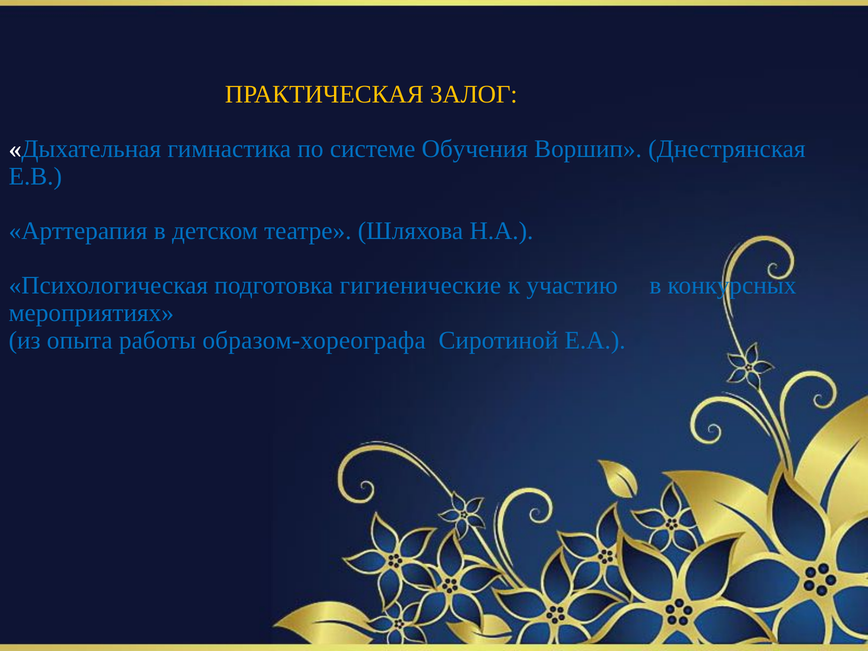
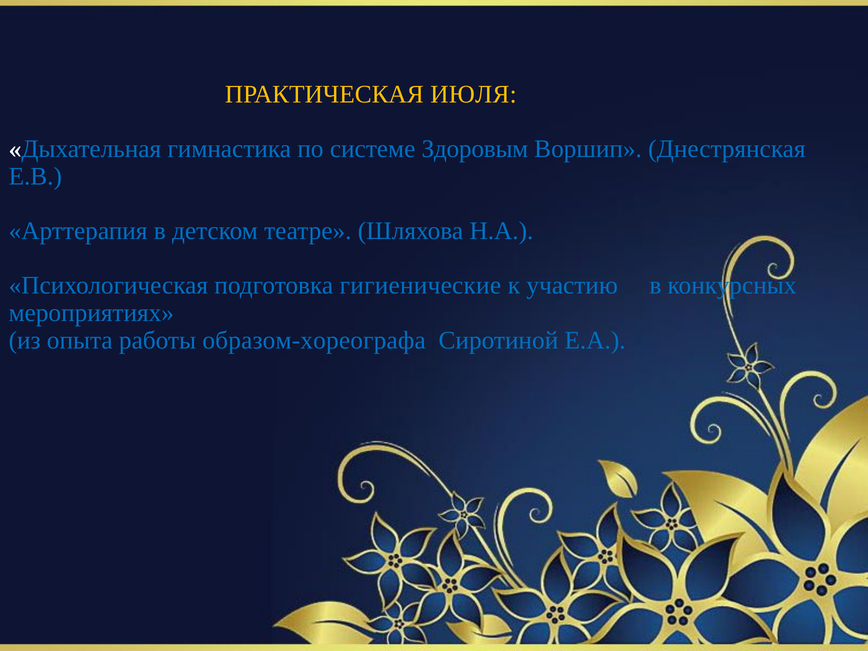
ЗАЛОГ: ЗАЛОГ -> ИЮЛЯ (474, 94)
Обучения: Обучения -> Здоровым (475, 149)
